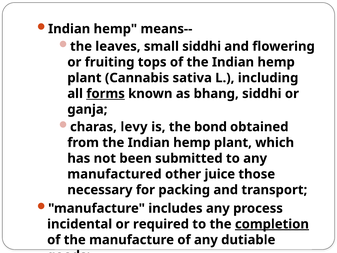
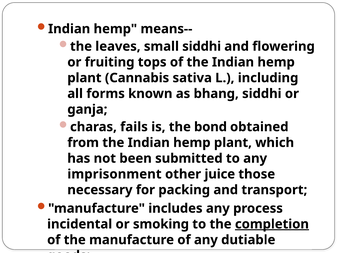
forms underline: present -> none (106, 94)
levy: levy -> fails (134, 127)
manufactured: manufactured -> imprisonment (114, 174)
required: required -> smoking (161, 224)
